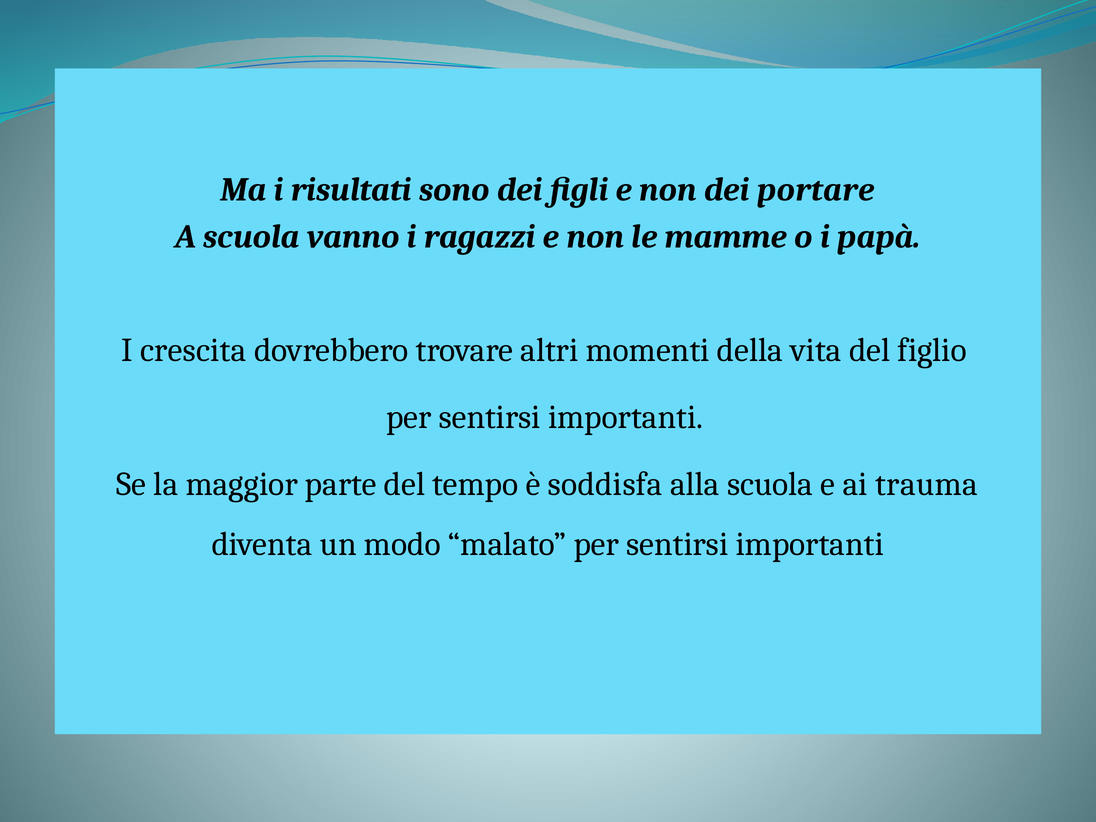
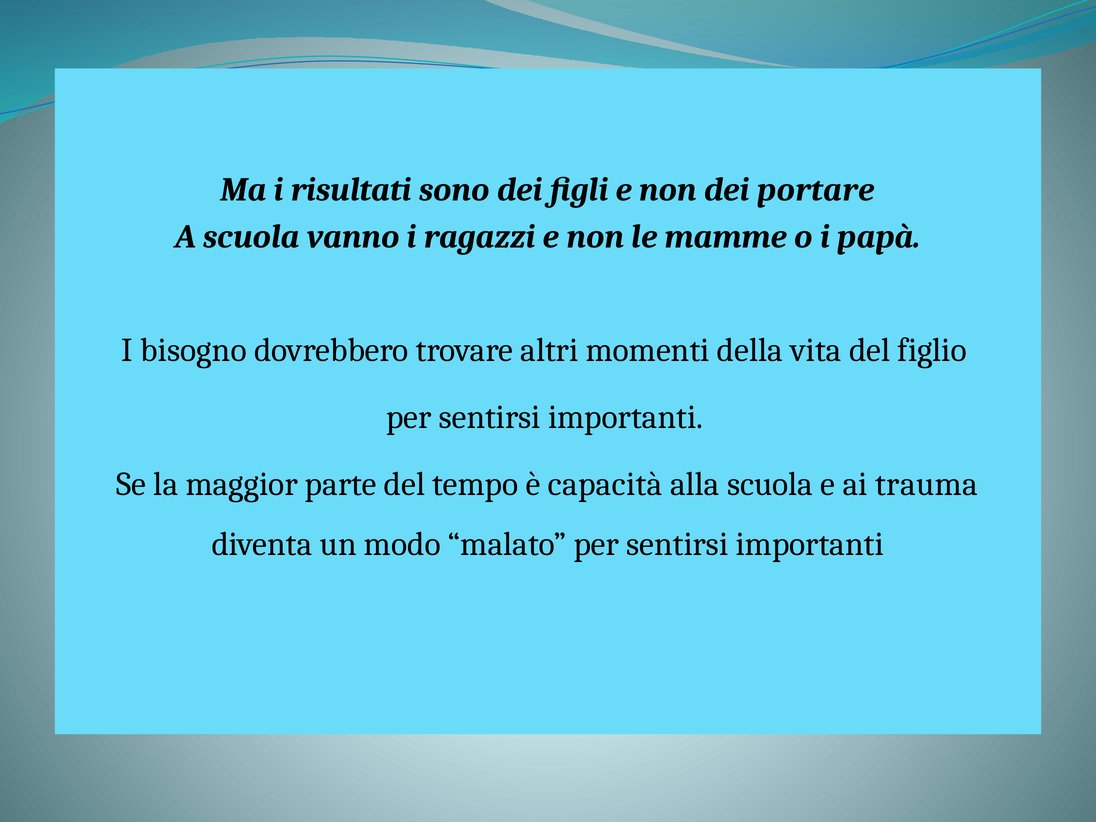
crescita: crescita -> bisogno (193, 350)
soddisfa: soddisfa -> capacità (605, 484)
